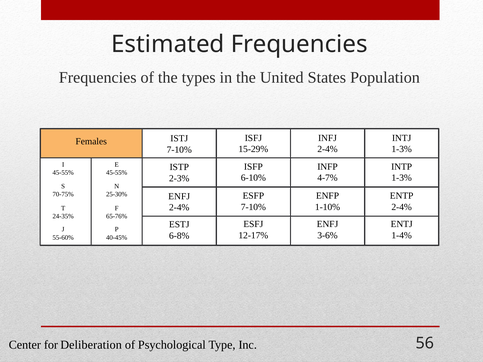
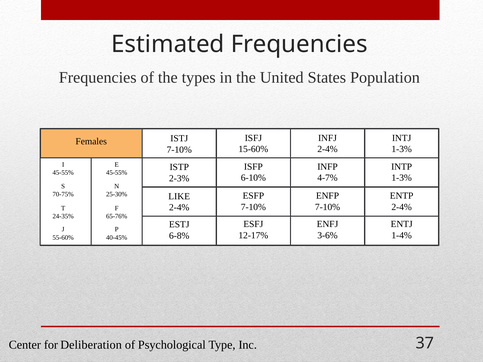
15-29%: 15-29% -> 15-60% (253, 149)
ENFJ: ENFJ -> LIKE (179, 196)
1-10%: 1-10% -> 7-10% (328, 207)
56: 56 -> 37 (425, 343)
